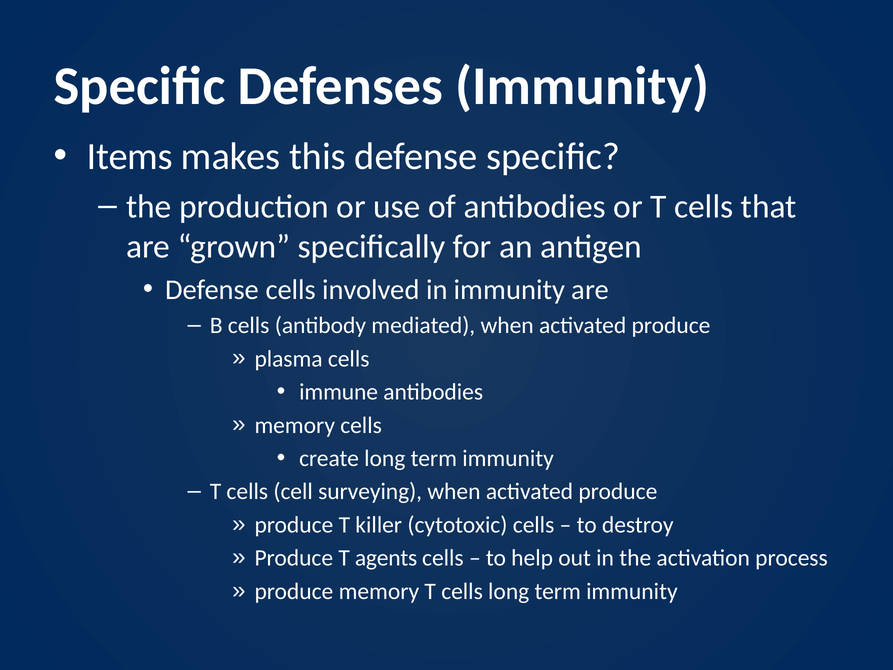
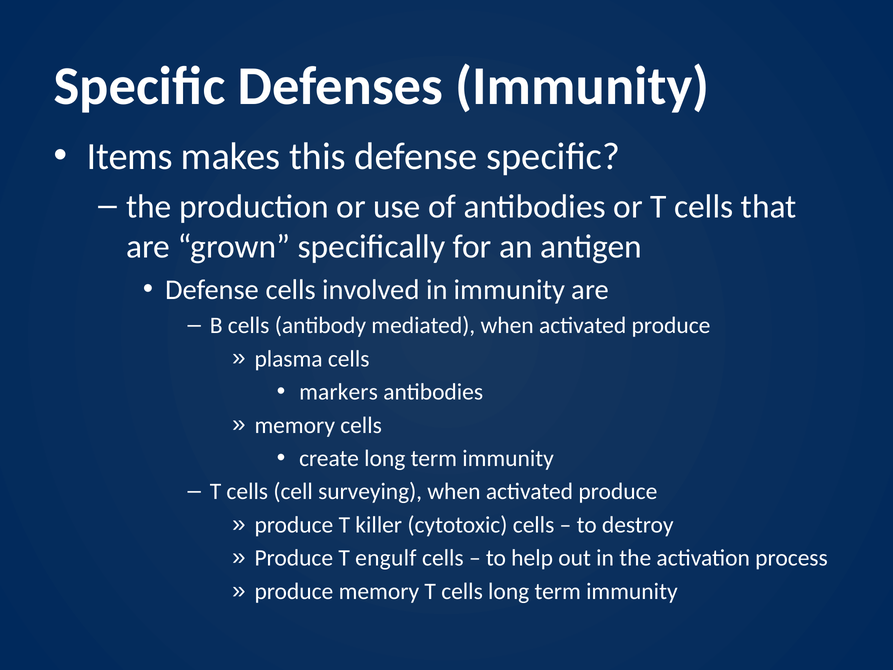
immune: immune -> markers (339, 392)
agents: agents -> engulf (386, 558)
